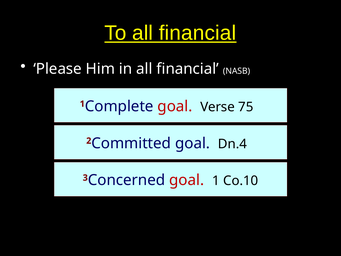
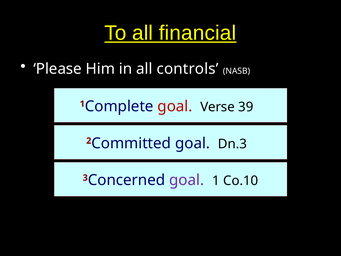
in all financial: financial -> controls (188, 69)
75: 75 -> 39 (246, 107)
Dn.4: Dn.4 -> Dn.3 (232, 144)
goal colour: red -> purple (187, 180)
